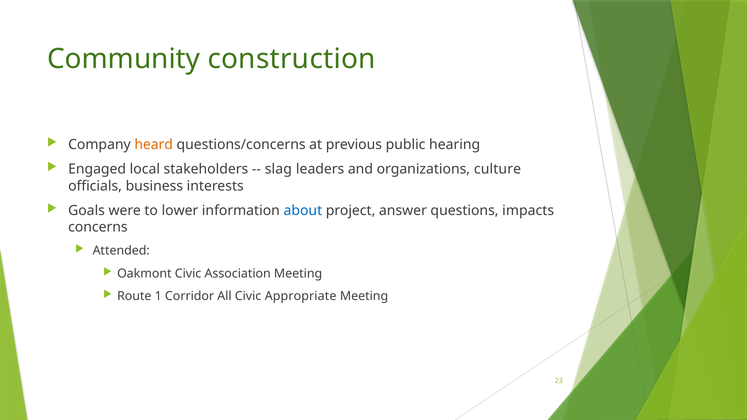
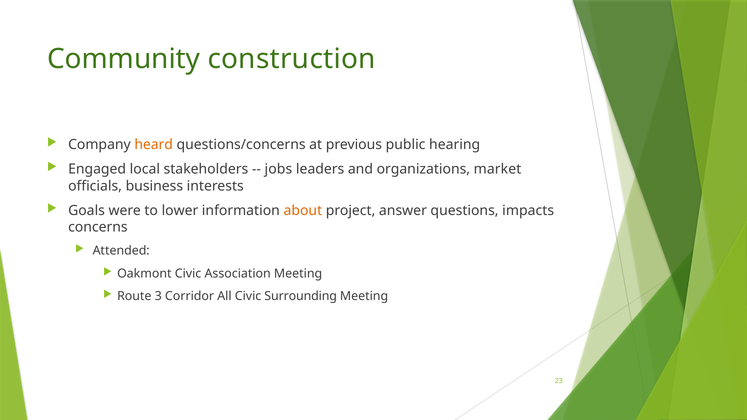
slag: slag -> jobs (278, 169)
culture: culture -> market (498, 169)
about colour: blue -> orange (303, 211)
1: 1 -> 3 (158, 296)
Appropriate: Appropriate -> Surrounding (301, 296)
